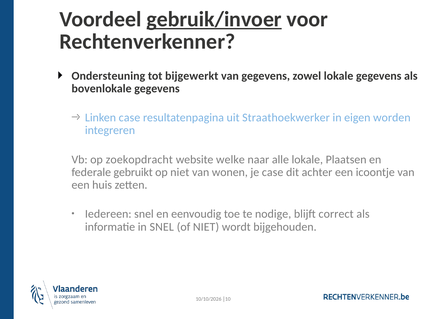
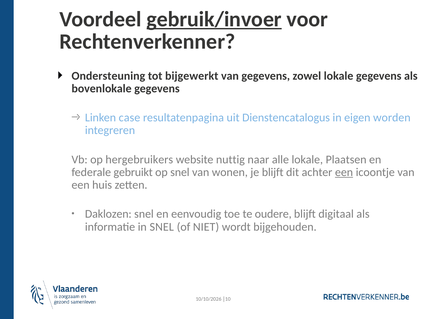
Straathoekwerker: Straathoekwerker -> Dienstencatalogus (286, 118)
zoekopdracht: zoekopdracht -> hergebruikers (139, 160)
welke: welke -> nuttig (230, 160)
op niet: niet -> snel (180, 173)
je case: case -> blijft (273, 173)
een underline: none -> present (344, 173)
Iedereen: Iedereen -> Daklozen (108, 214)
nodige: nodige -> oudere (273, 214)
correct: correct -> digitaal (336, 214)
